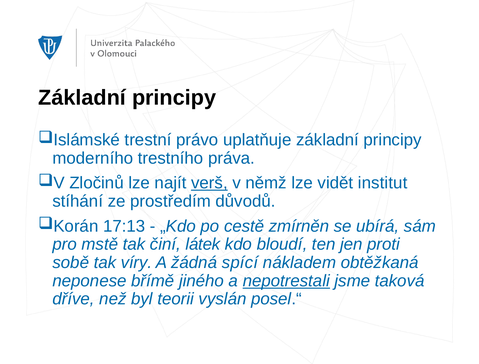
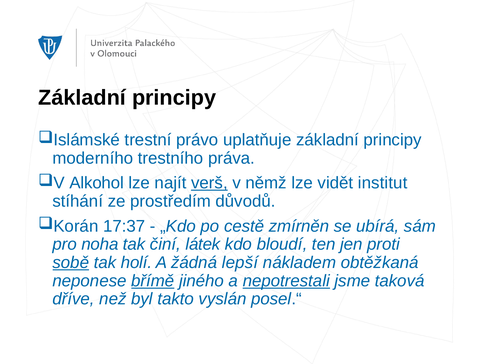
Zločinů: Zločinů -> Alkohol (97, 183)
17:13: 17:13 -> 17:37 (124, 226)
mstě: mstě -> noha (100, 244)
sobě underline: none -> present (71, 263)
víry: víry -> holí (136, 263)
spící: spící -> lepší (240, 263)
břímě underline: none -> present (153, 281)
teorii: teorii -> takto (176, 299)
